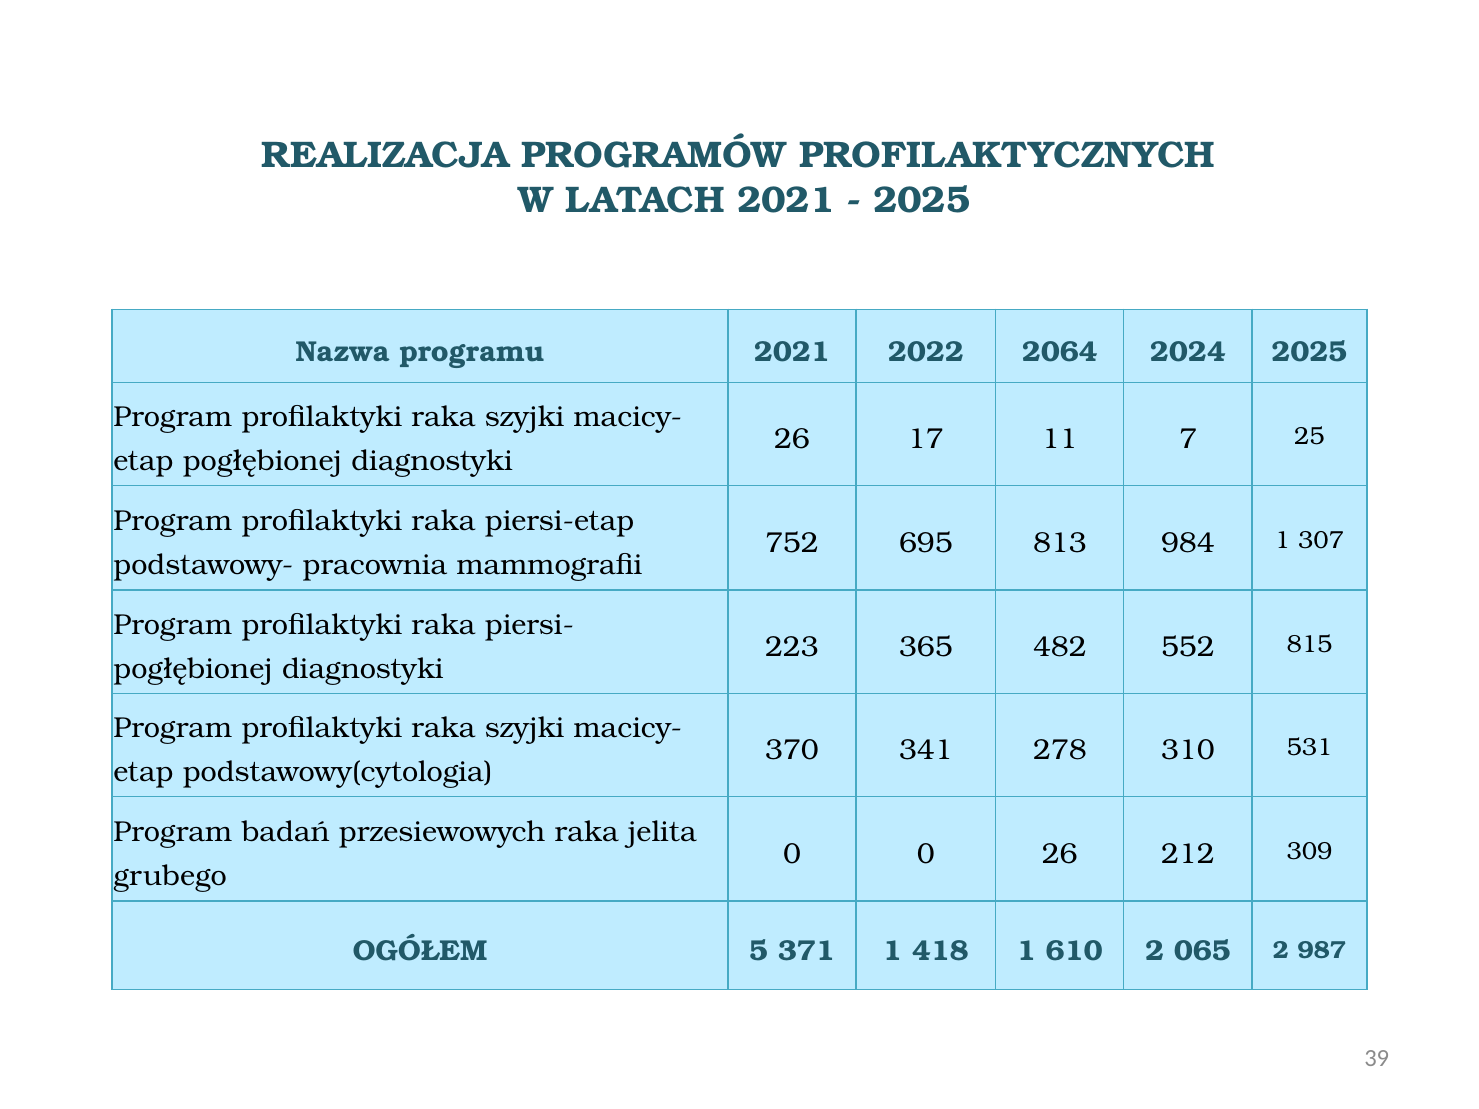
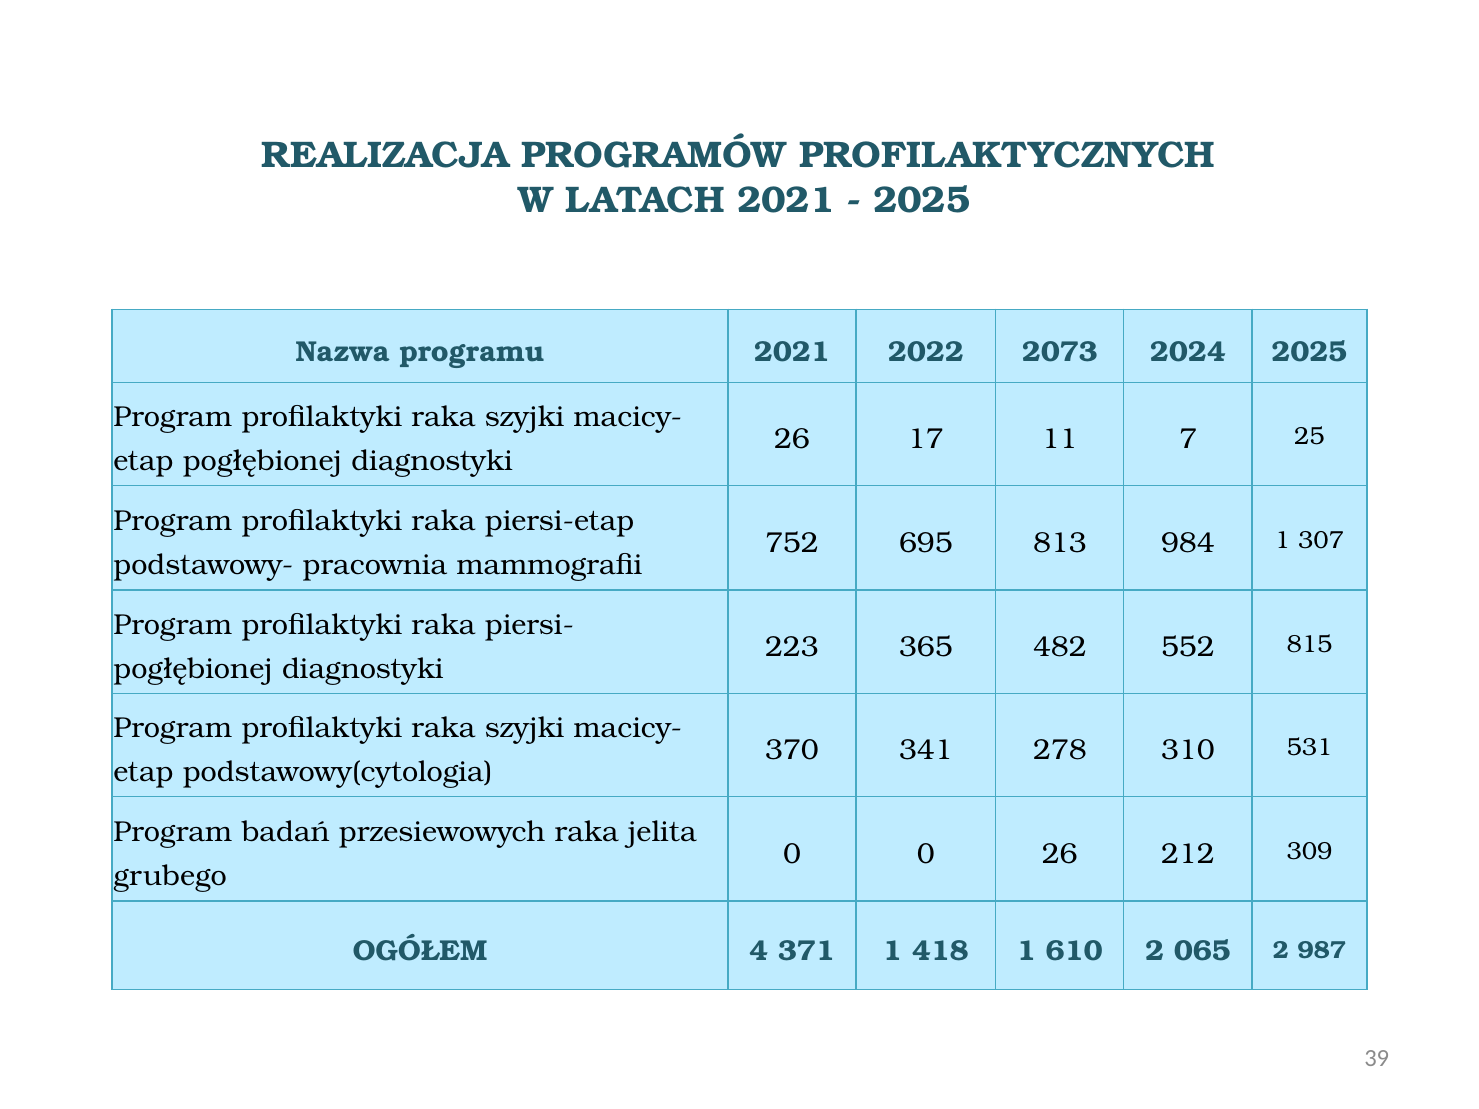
2064: 2064 -> 2073 (1060, 352)
5: 5 -> 4 (759, 951)
